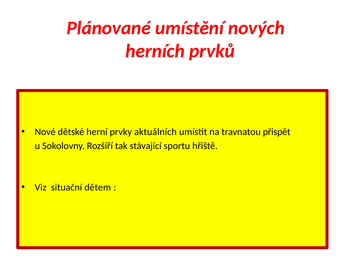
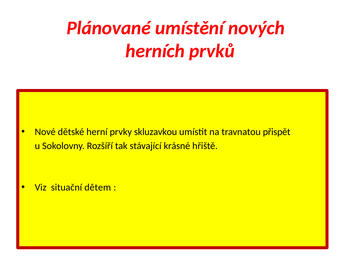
aktuálních: aktuálních -> skluzavkou (156, 132)
sportu: sportu -> krásné (177, 146)
